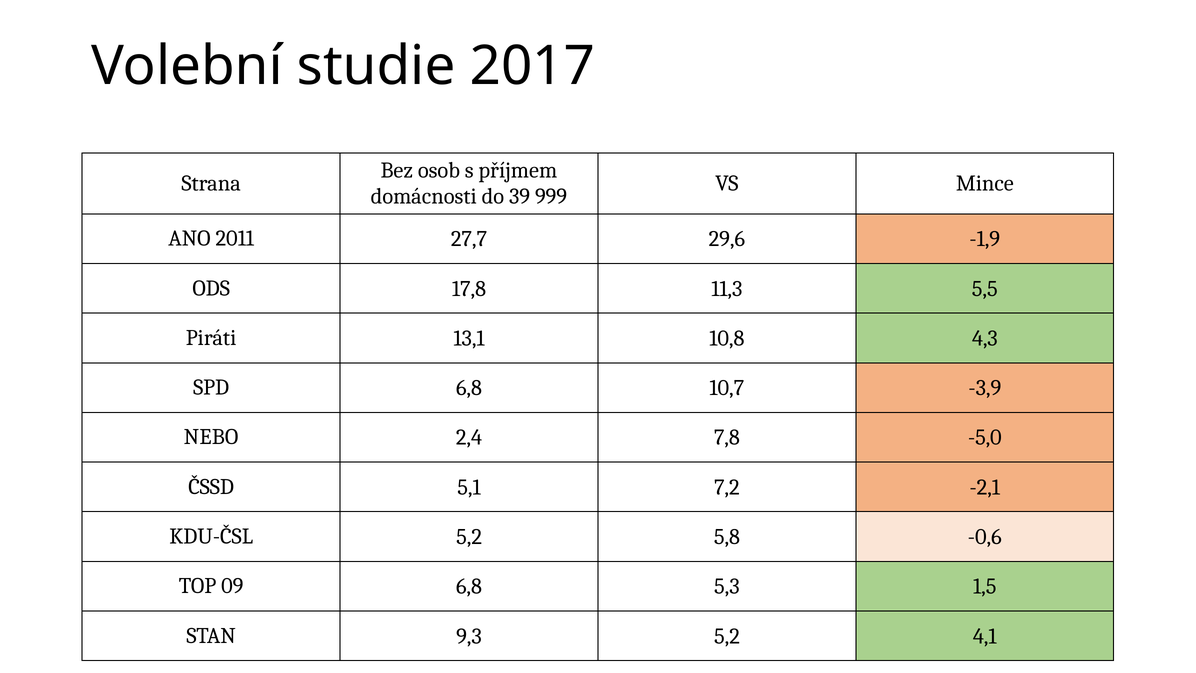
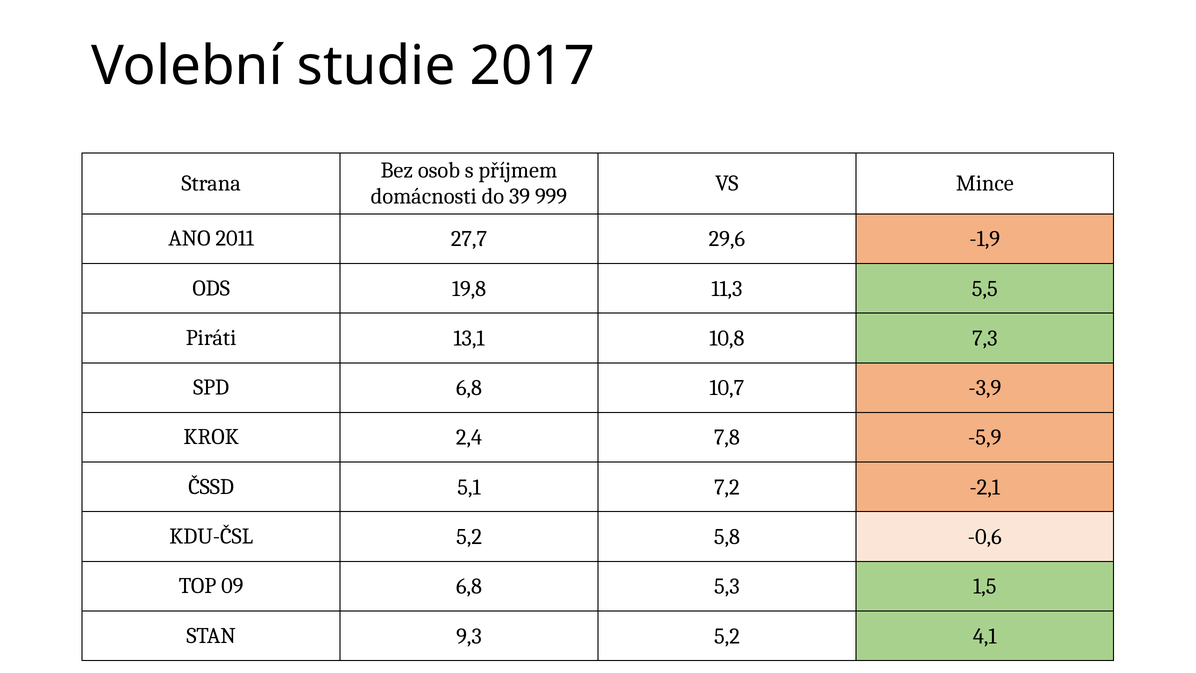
17,8: 17,8 -> 19,8 (469, 289)
4,3: 4,3 -> 7,3 (985, 338)
NEBO: NEBO -> KROK (211, 437)
-5,0: -5,0 -> -5,9 (985, 437)
